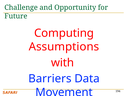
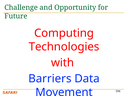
Assumptions: Assumptions -> Technologies (64, 47)
